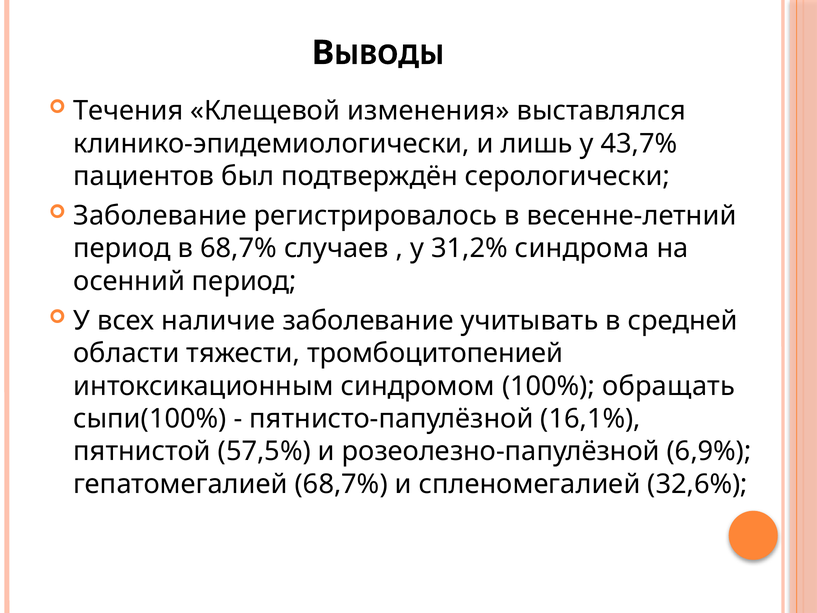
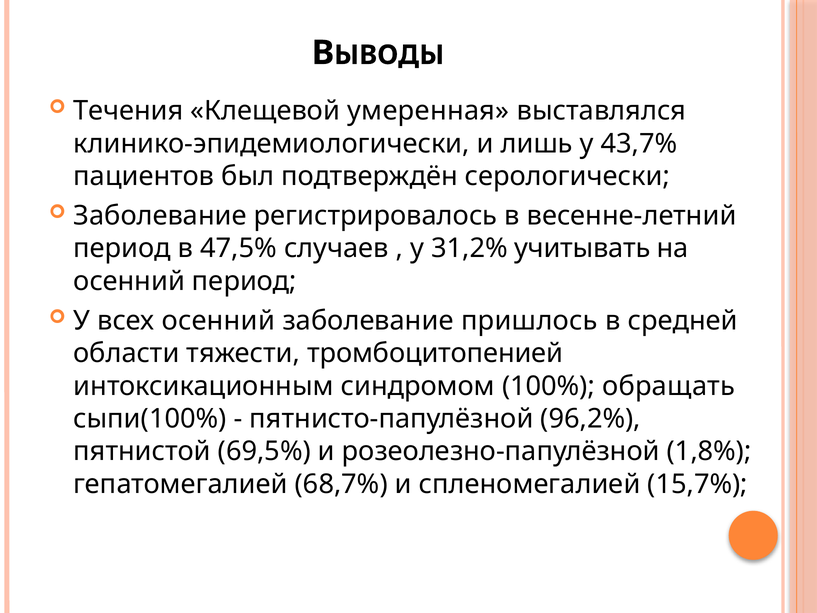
изменения: изменения -> умеренная (428, 111)
в 68,7%: 68,7% -> 47,5% (239, 248)
синдрома: синдрома -> учитывать (582, 248)
всех наличие: наличие -> осенний (218, 321)
учитывать: учитывать -> пришлось (529, 321)
16,1%: 16,1% -> 96,2% (591, 419)
57,5%: 57,5% -> 69,5% (264, 451)
6,9%: 6,9% -> 1,8% (709, 451)
32,6%: 32,6% -> 15,7% (698, 484)
